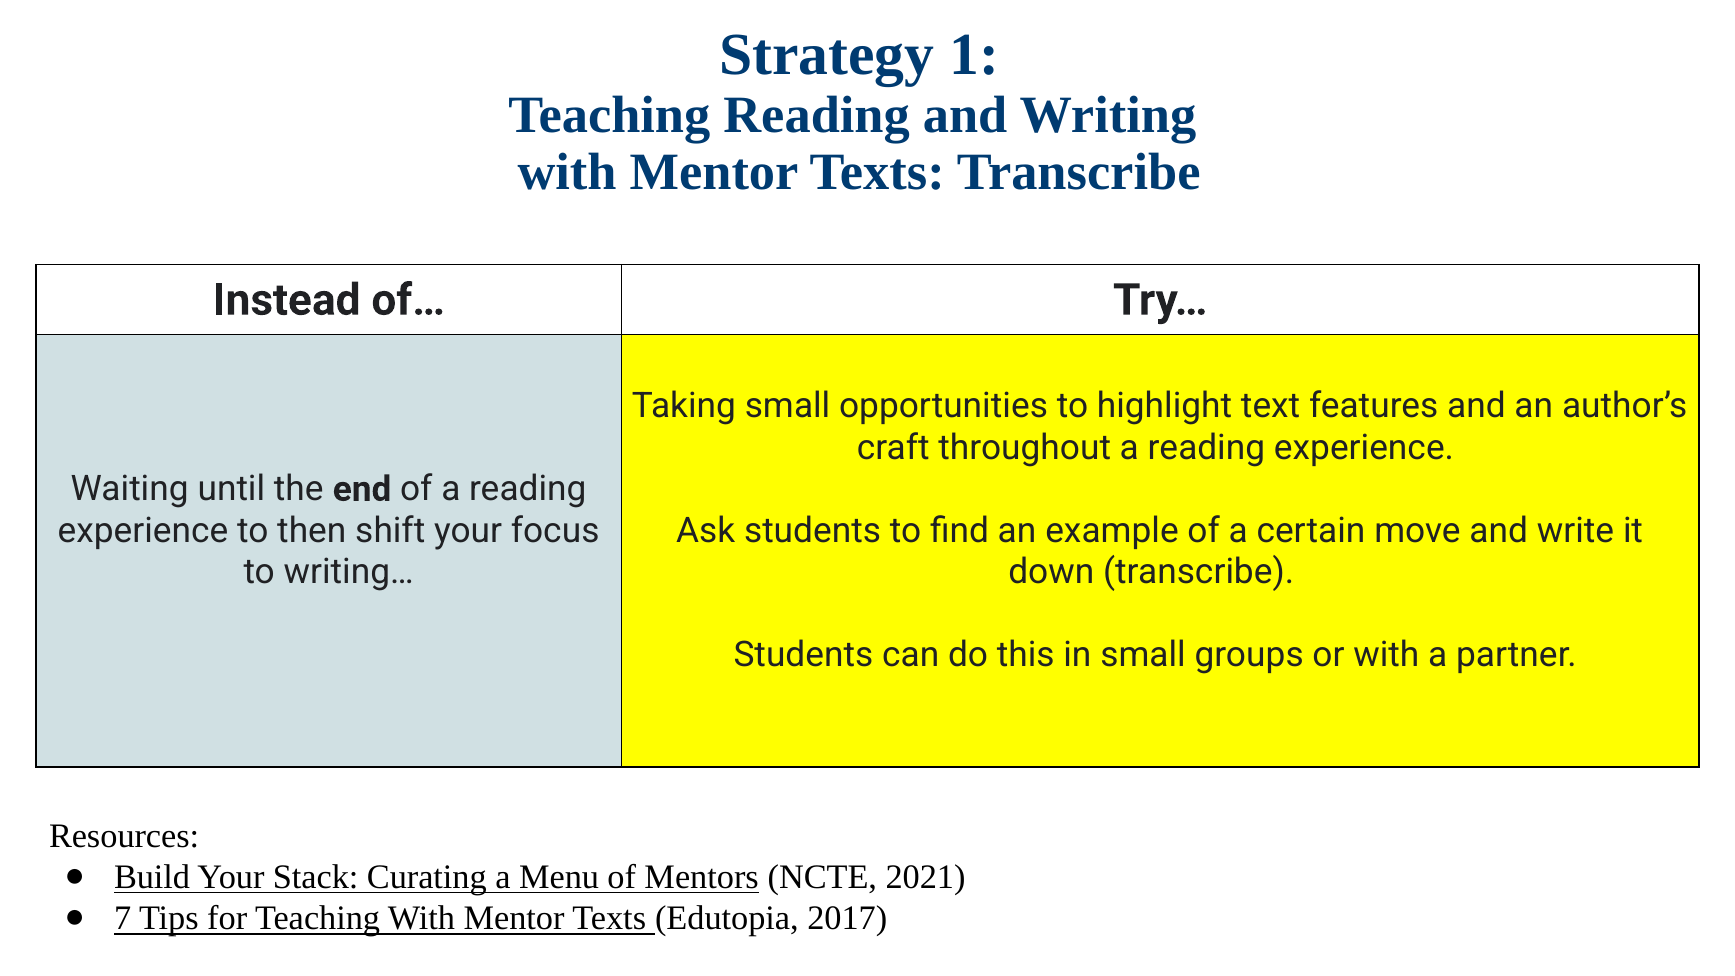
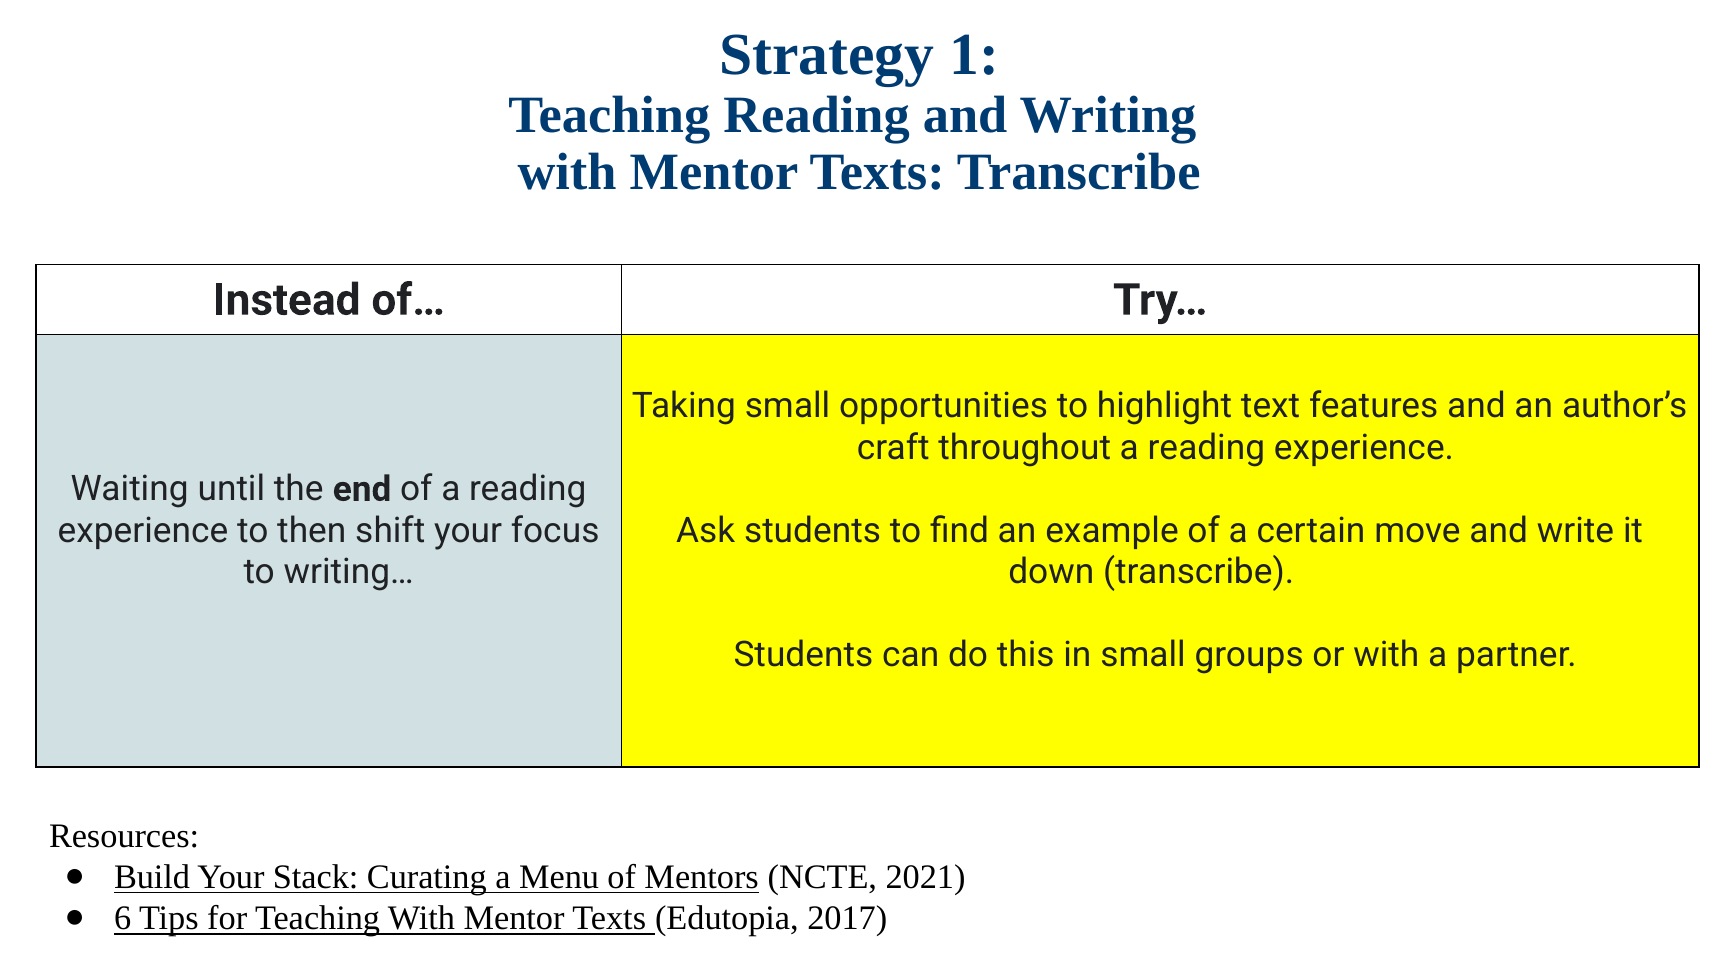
7: 7 -> 6 (123, 918)
